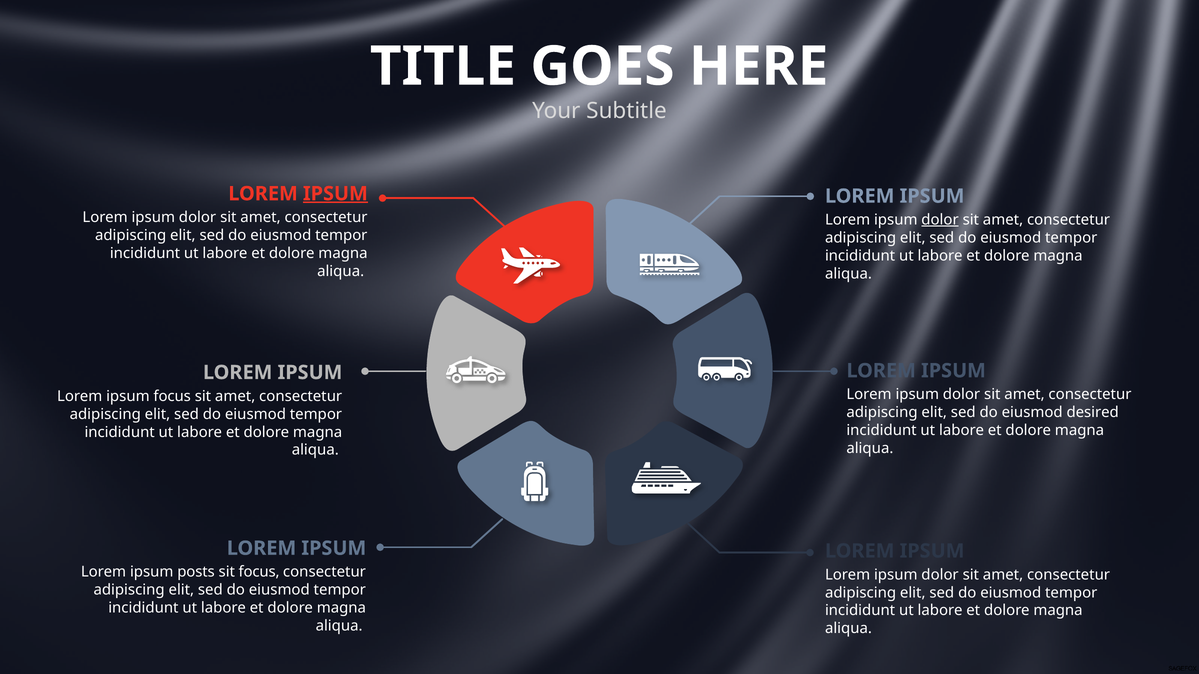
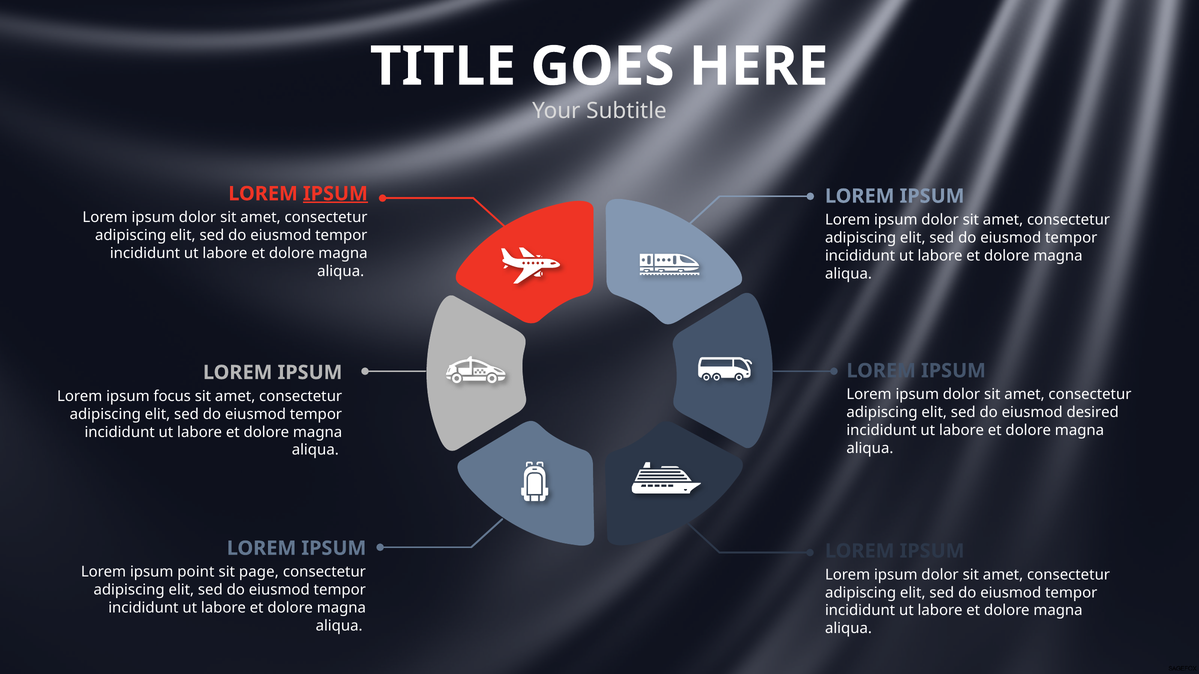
dolor underline: present -> none (940, 220)
posts: posts -> point (196, 572)
sit focus: focus -> page (259, 572)
